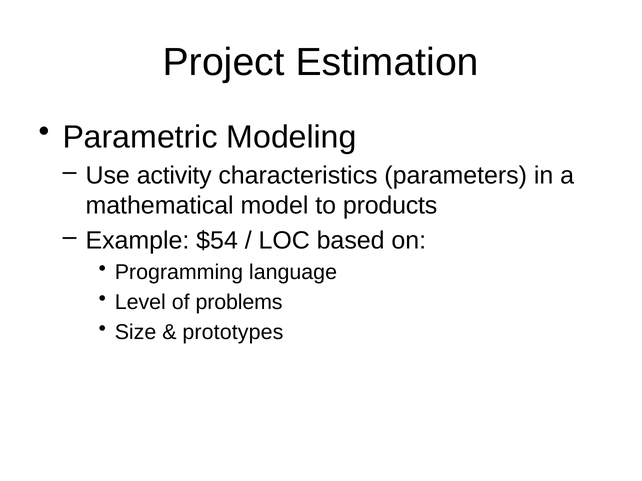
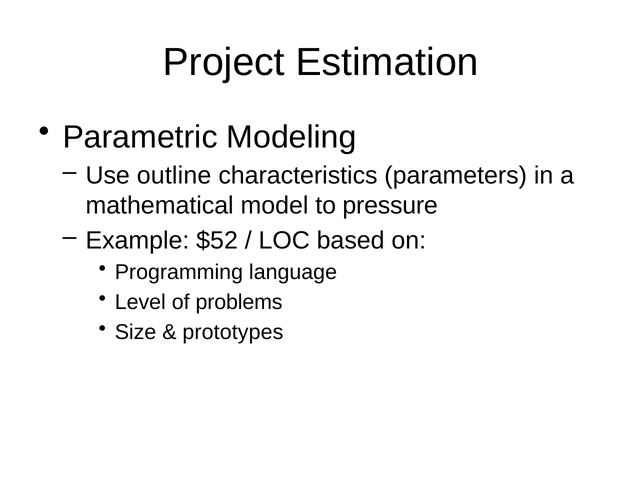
activity: activity -> outline (174, 176)
products: products -> pressure (390, 206)
$54: $54 -> $52 (217, 241)
